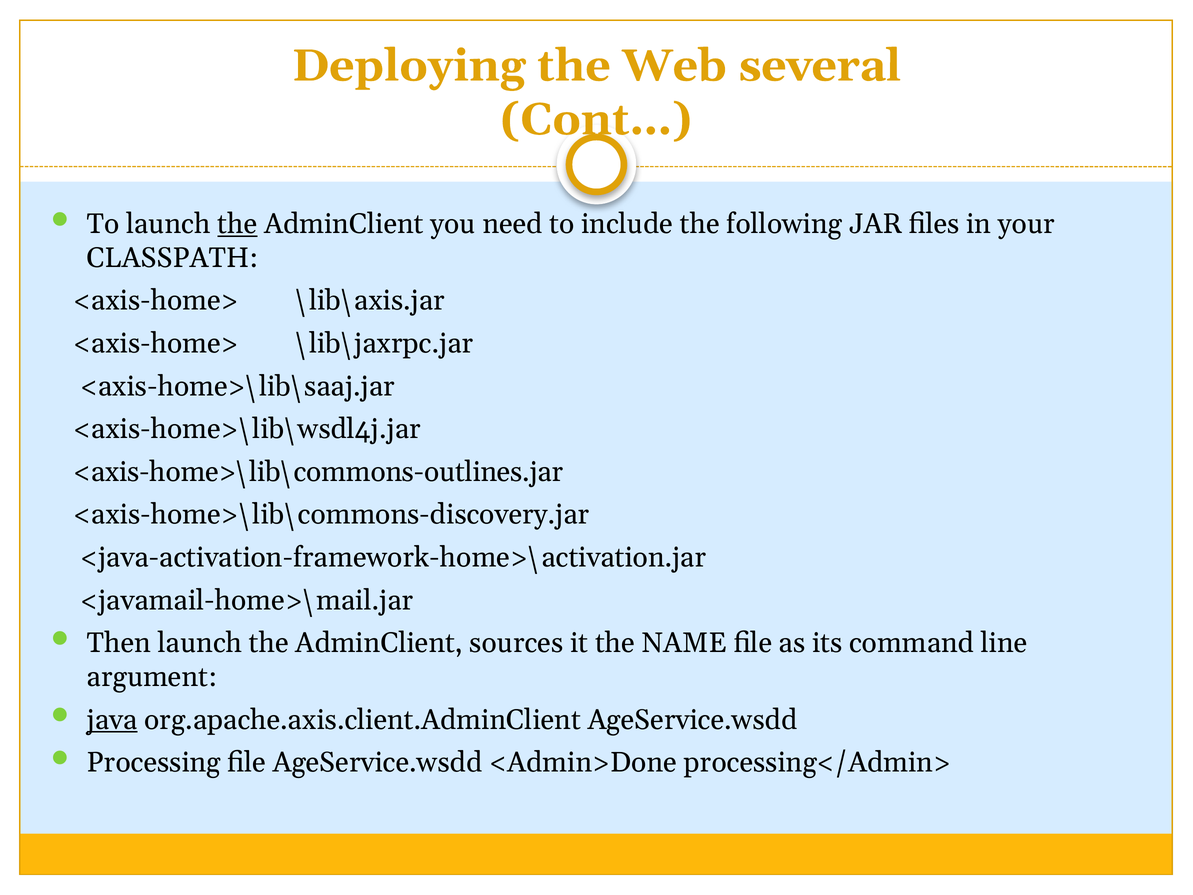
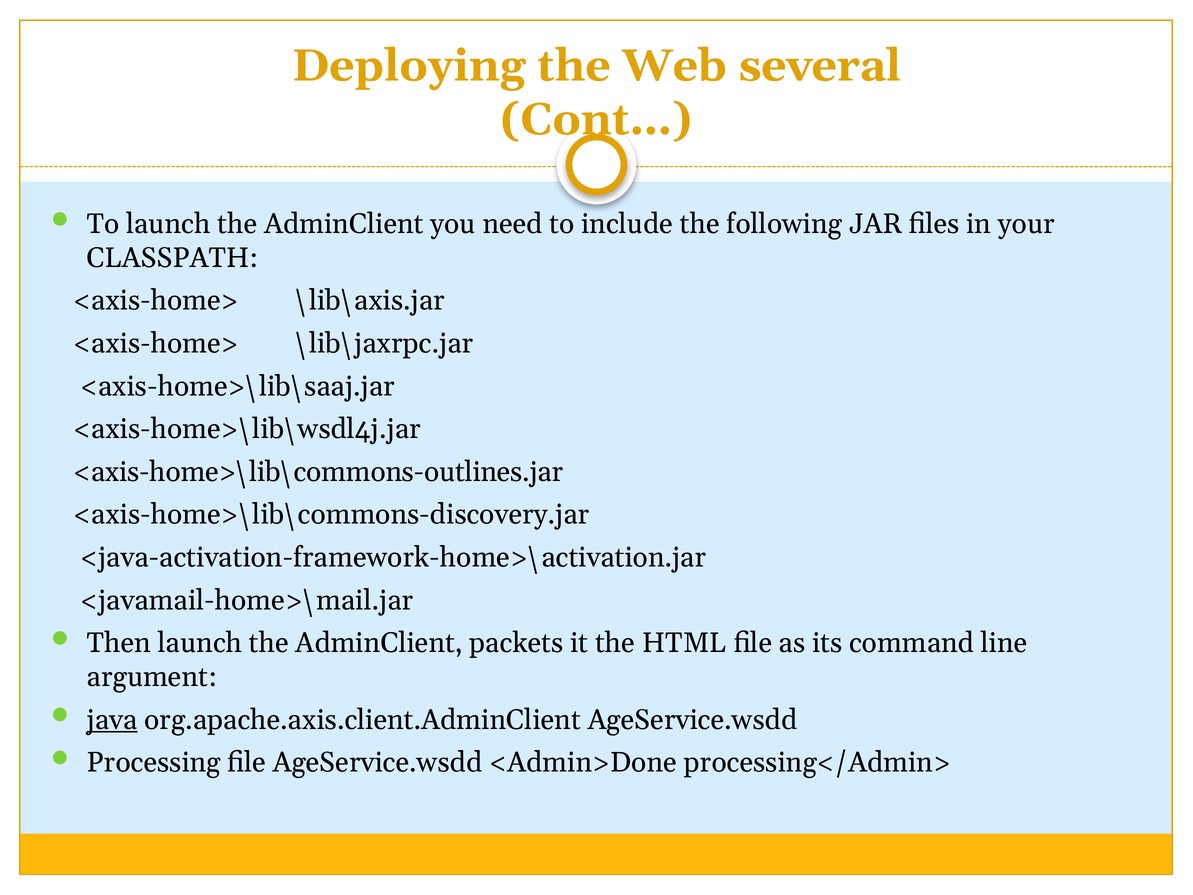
the underline: present -> none (237, 224)
sources: sources -> packets (516, 643)
NAME: NAME -> HTML (684, 643)
